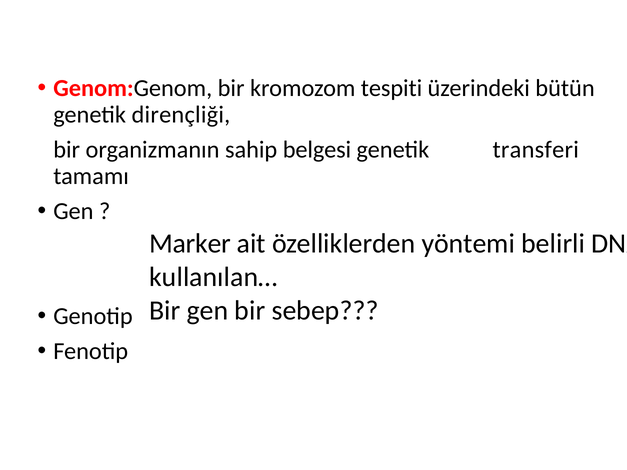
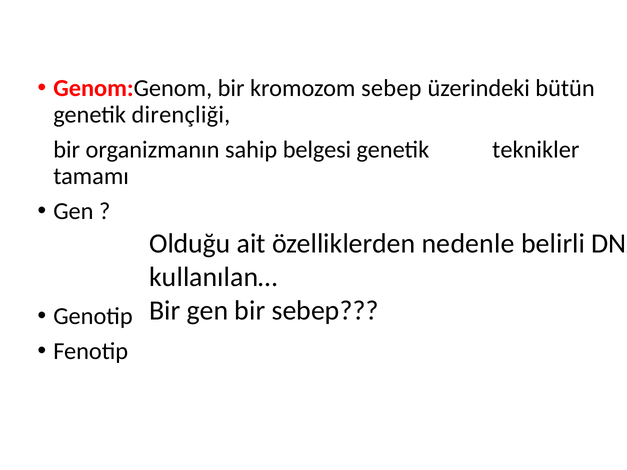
kromozom tespiti: tespiti -> sebep (391, 88)
transferi: transferi -> teknikler (536, 150)
Marker: Marker -> Olduğu (190, 244)
yöntemi: yöntemi -> nedenle (468, 244)
